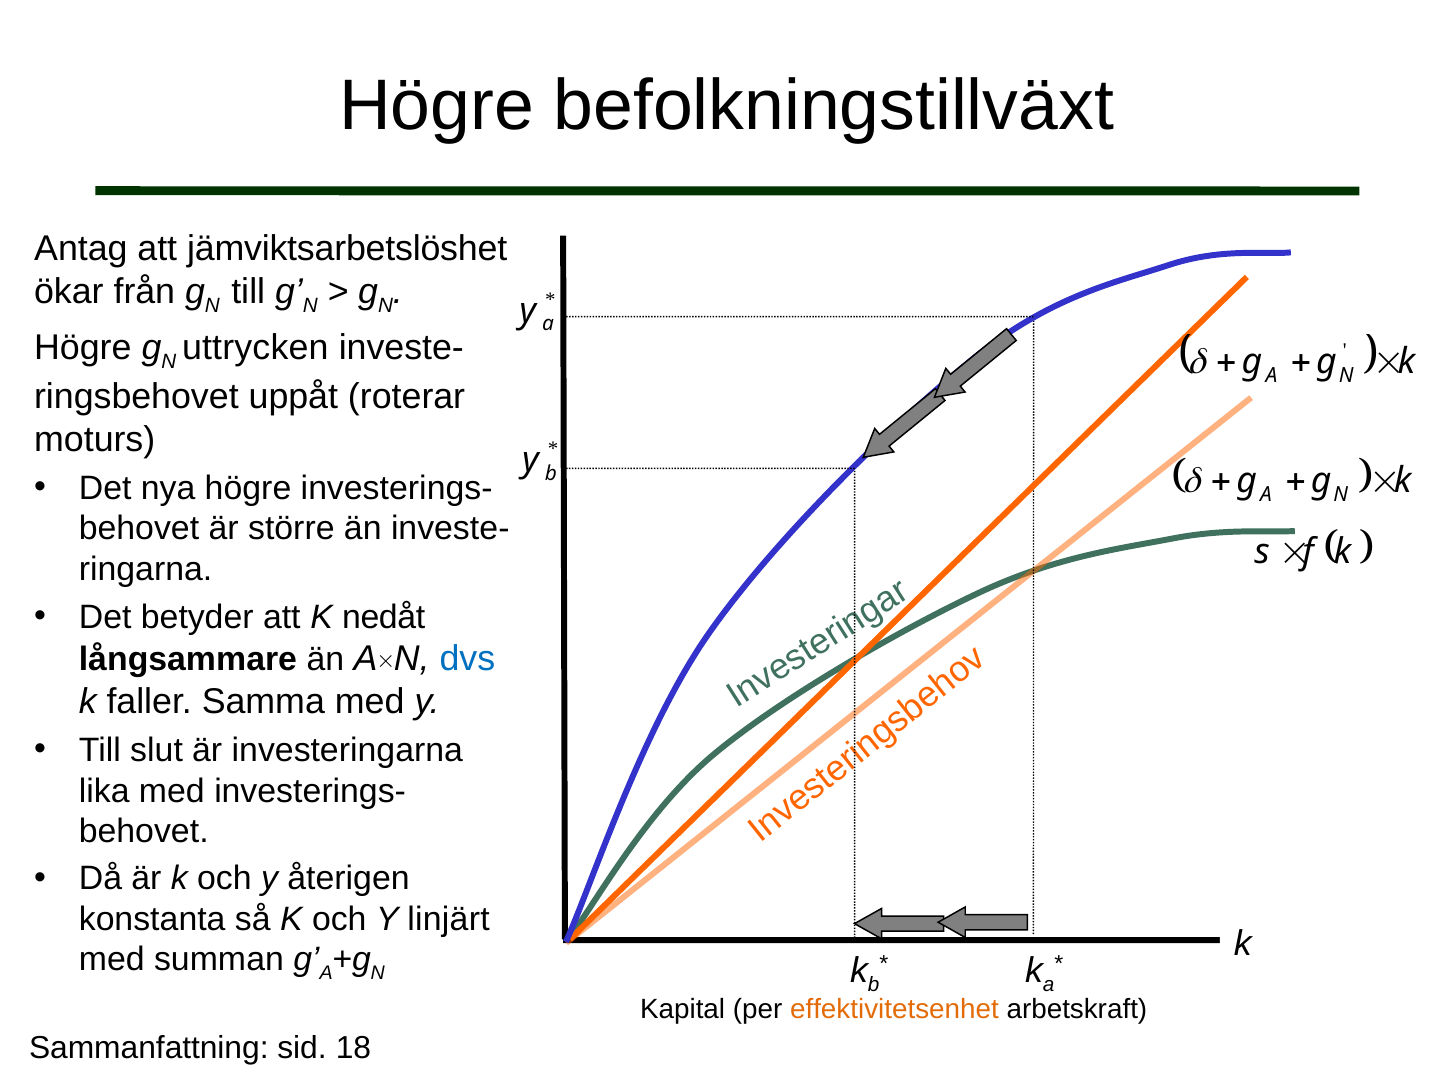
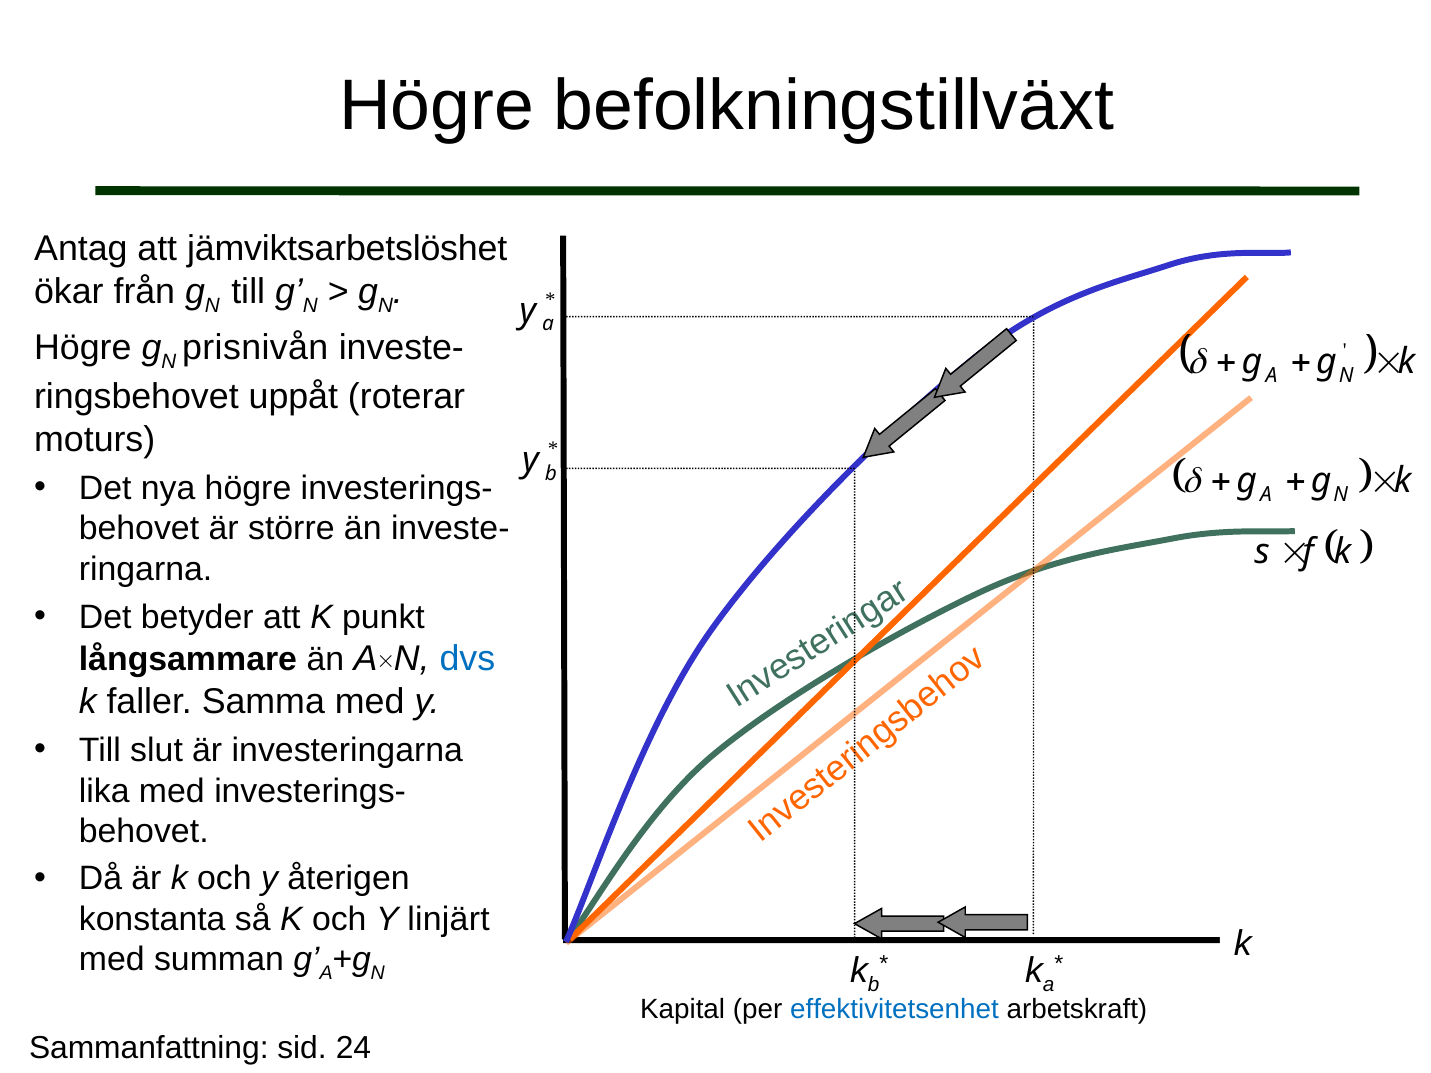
uttrycken: uttrycken -> prisnivån (255, 348)
nedåt: nedåt -> punkt (383, 617)
effektivitetsenhet colour: orange -> blue (894, 1010)
18: 18 -> 24 (353, 1048)
